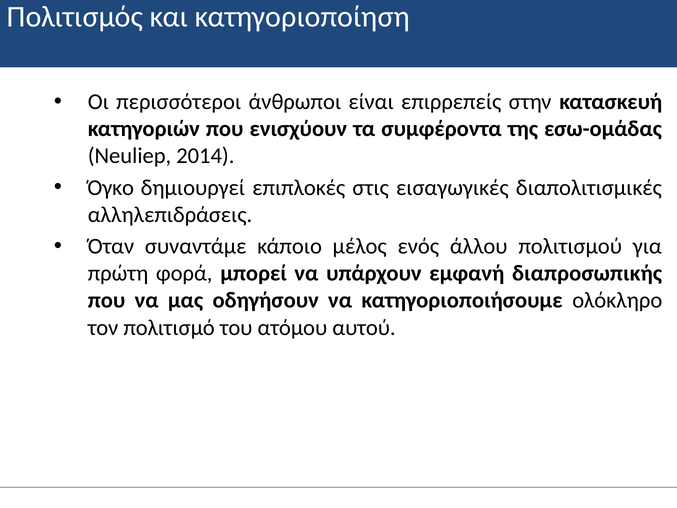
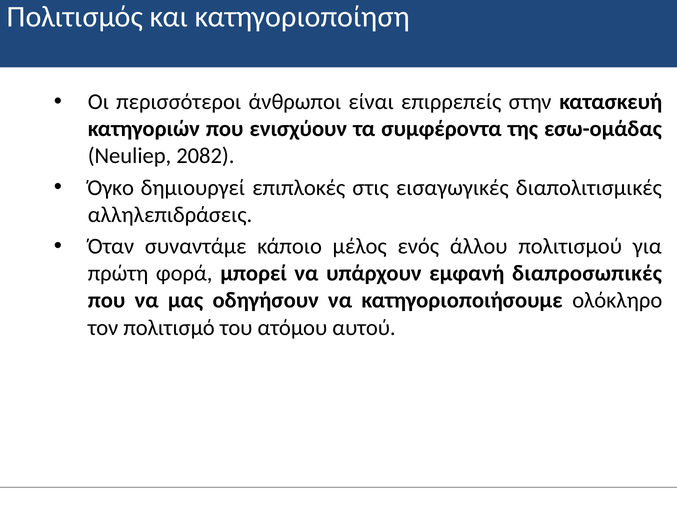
2014: 2014 -> 2082 (205, 156)
διαπροσωπικής: διαπροσωπικής -> διαπροσωπικές (587, 273)
